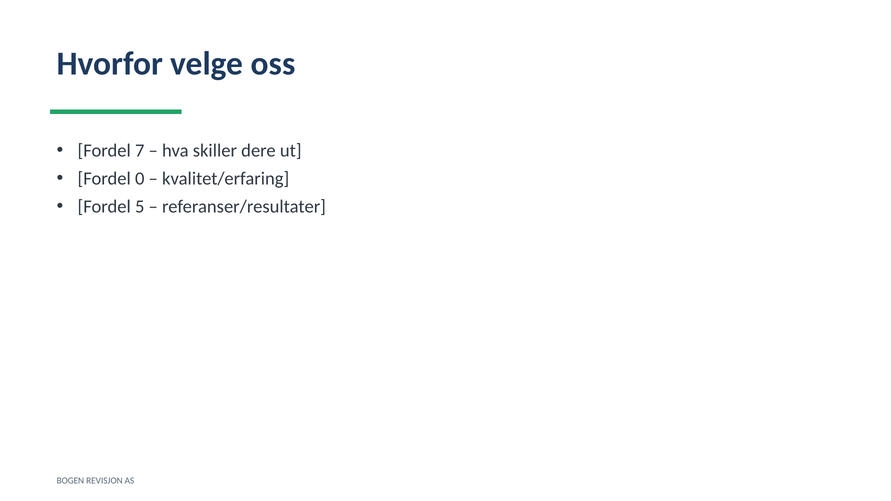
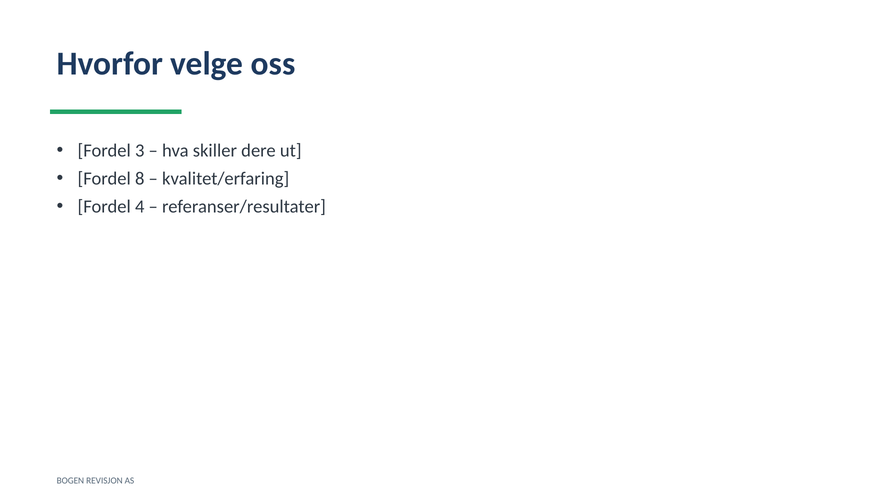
7: 7 -> 3 (140, 151)
0: 0 -> 8 (140, 179)
5: 5 -> 4 (140, 207)
